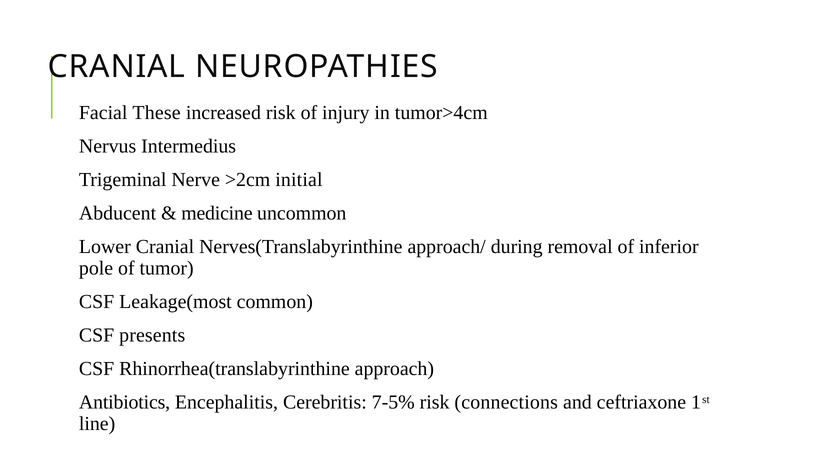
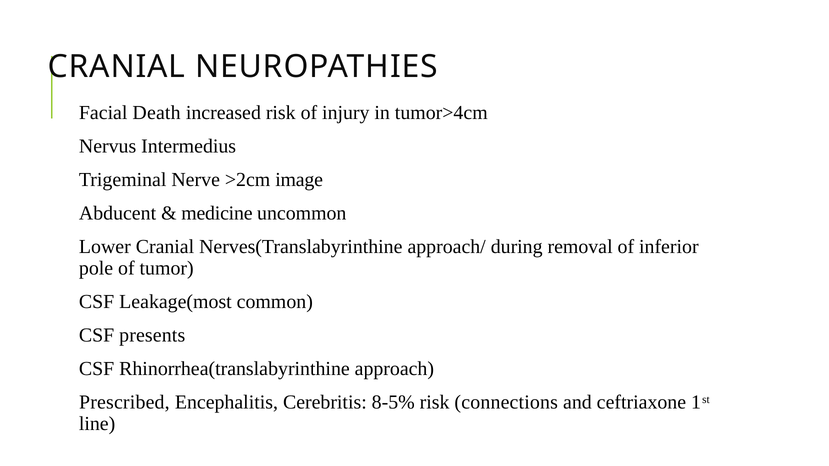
These: These -> Death (157, 113)
initial: initial -> image (299, 180)
Antibiotics: Antibiotics -> Prescribed (124, 403)
7-5%: 7-5% -> 8-5% (393, 403)
